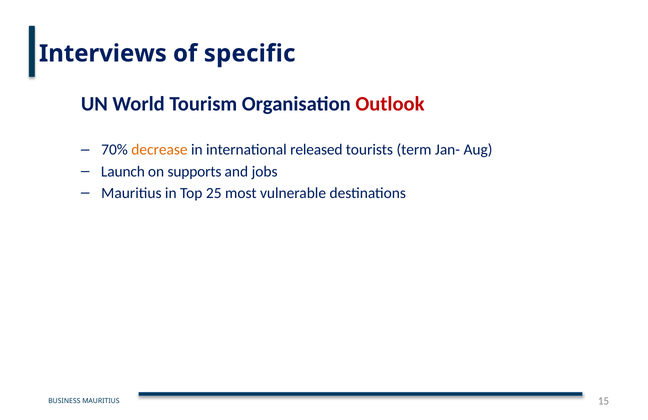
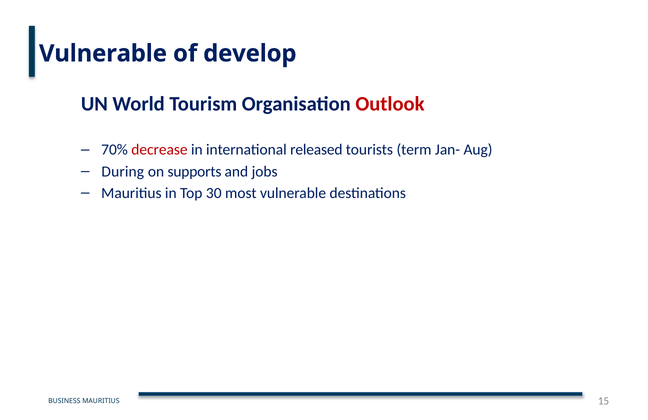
Interviews: Interviews -> Vulnerable (103, 53)
specific: specific -> develop (250, 53)
decrease colour: orange -> red (159, 150)
Launch: Launch -> During (123, 171)
25: 25 -> 30 (214, 193)
